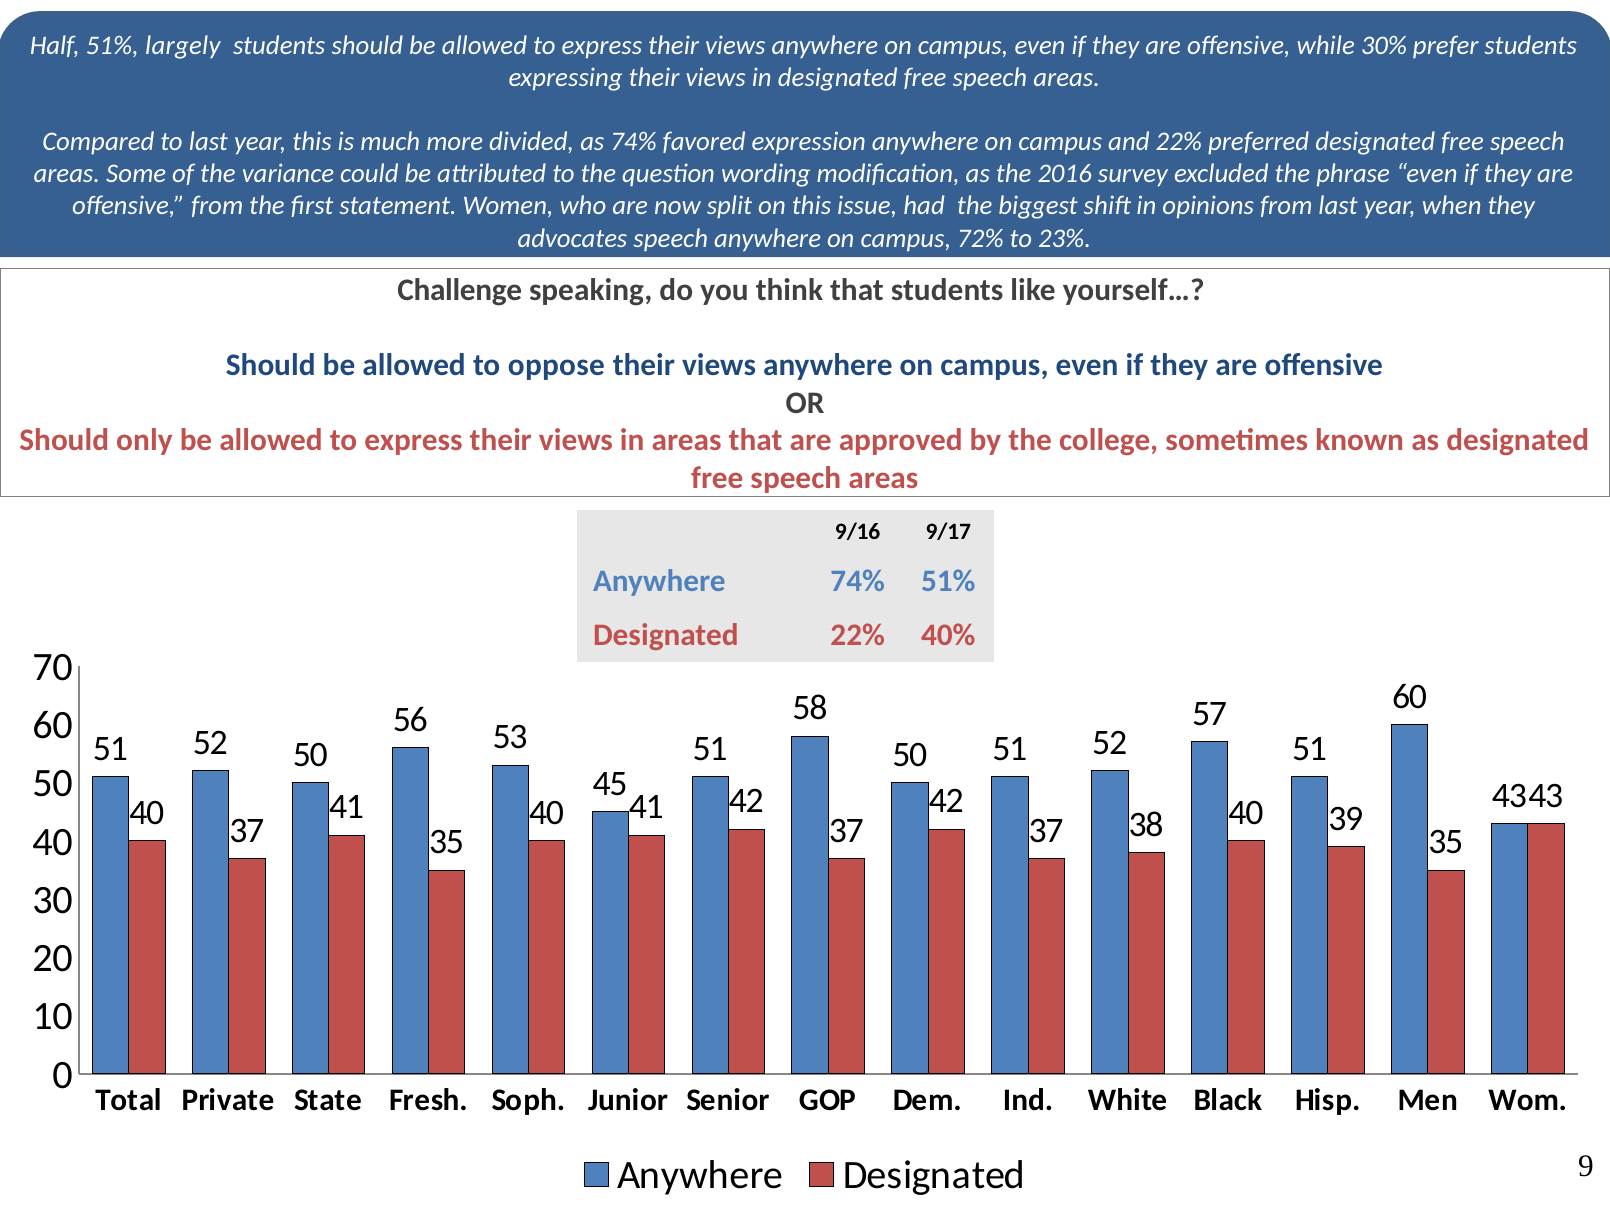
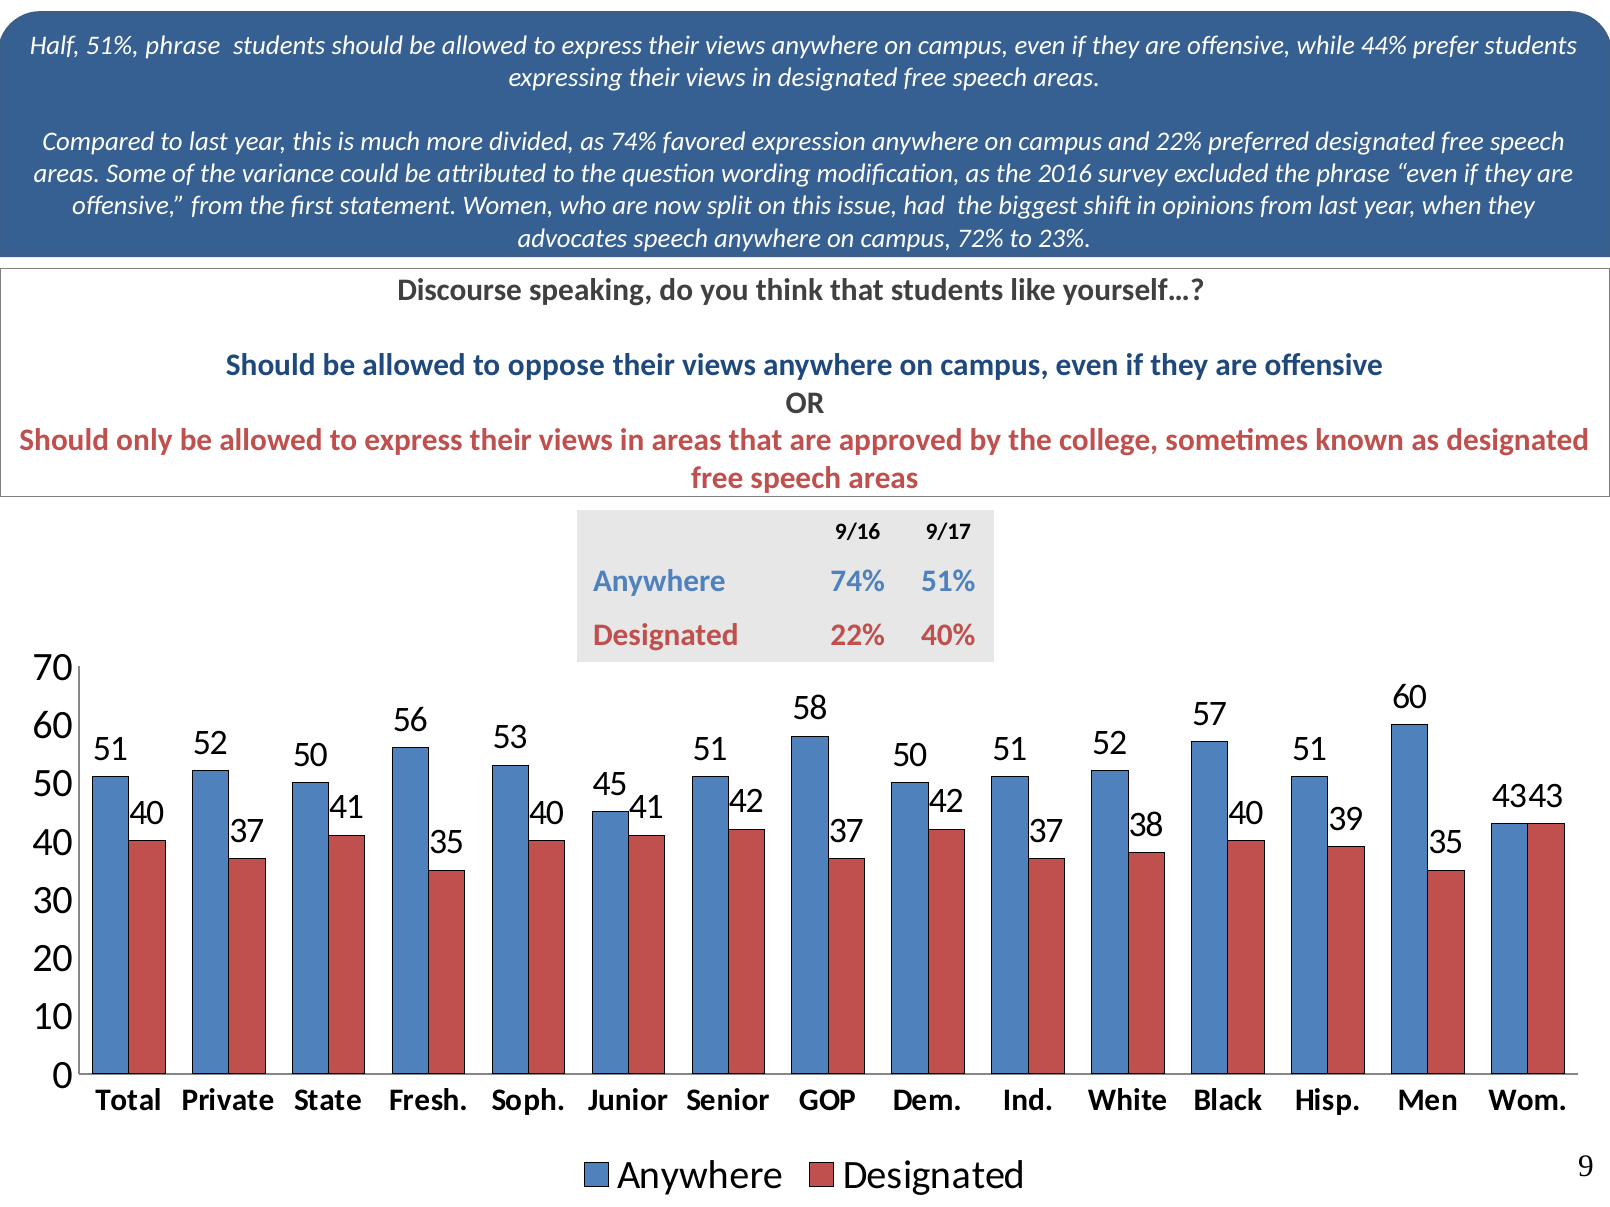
51% largely: largely -> phrase (183, 45)
30%: 30% -> 44% (1384, 45)
Challenge: Challenge -> Discourse (460, 290)
